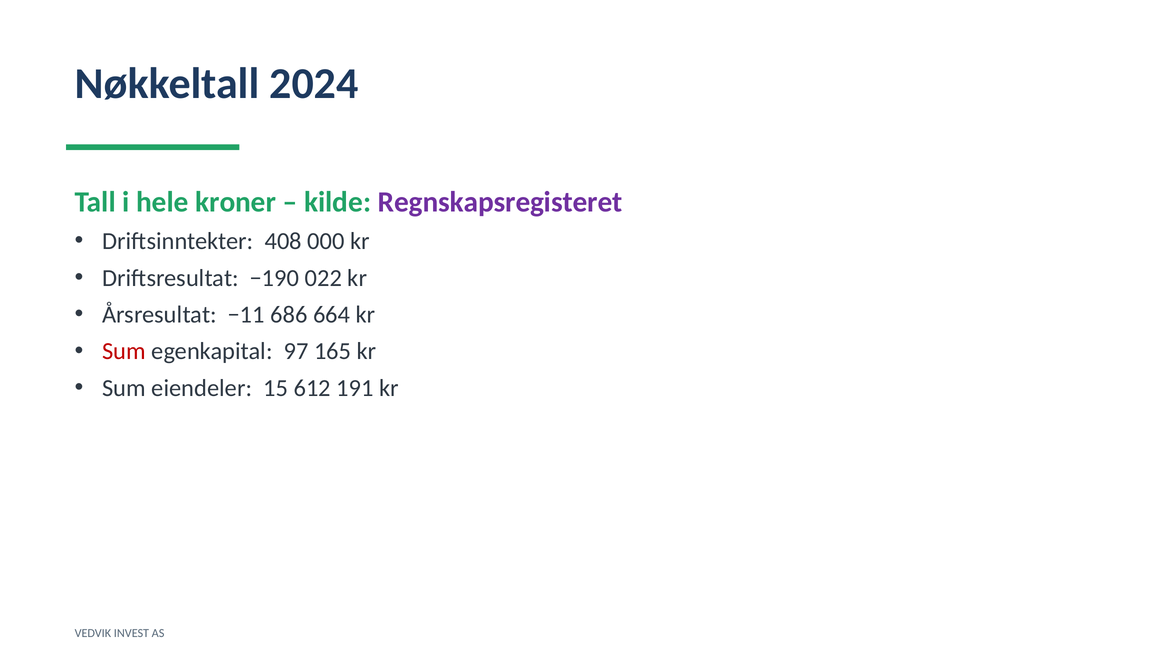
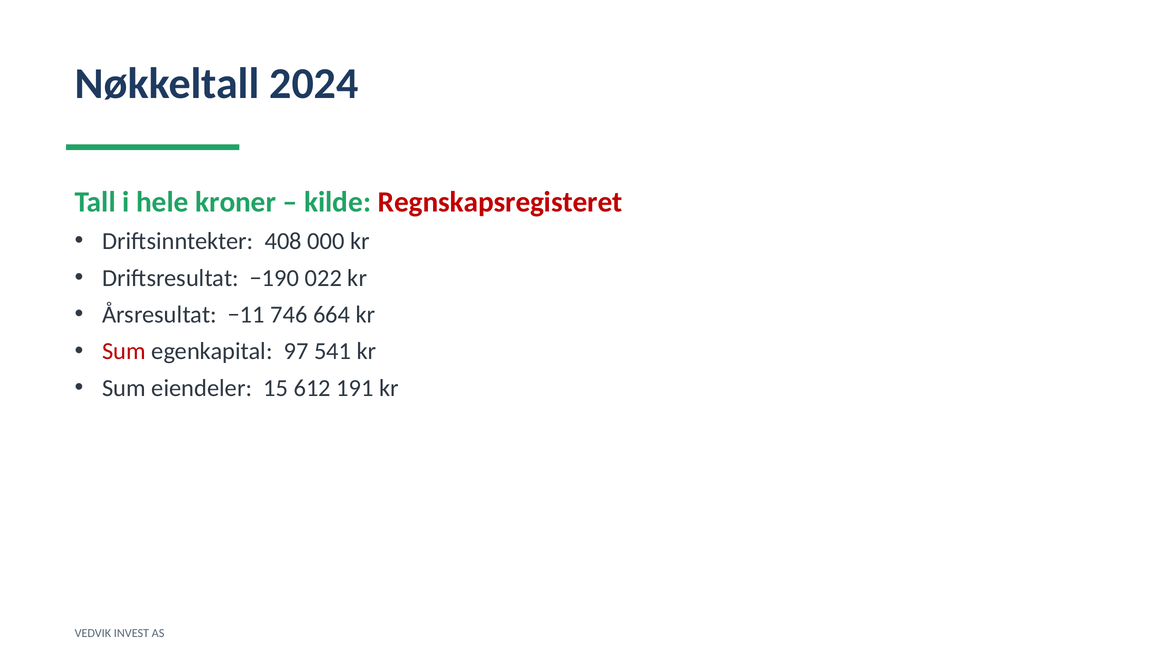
Regnskapsregisteret colour: purple -> red (500, 202)
686: 686 -> 746 (289, 315)
165: 165 -> 541 (333, 352)
